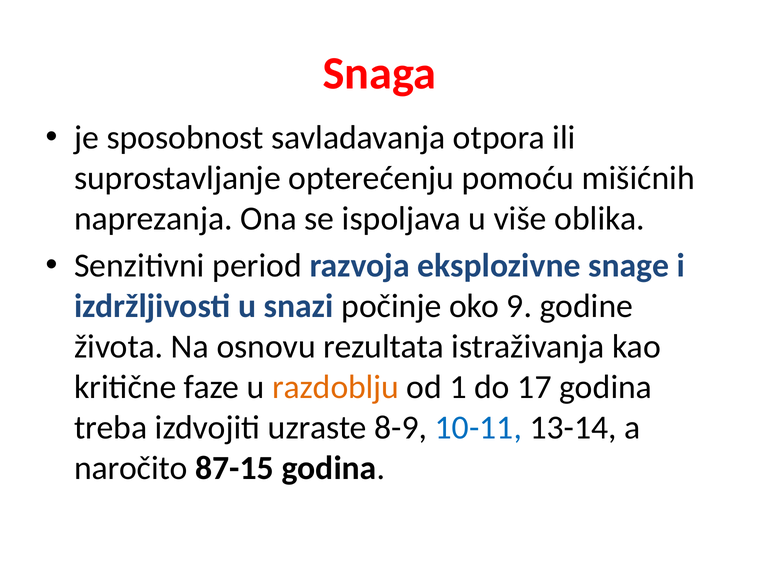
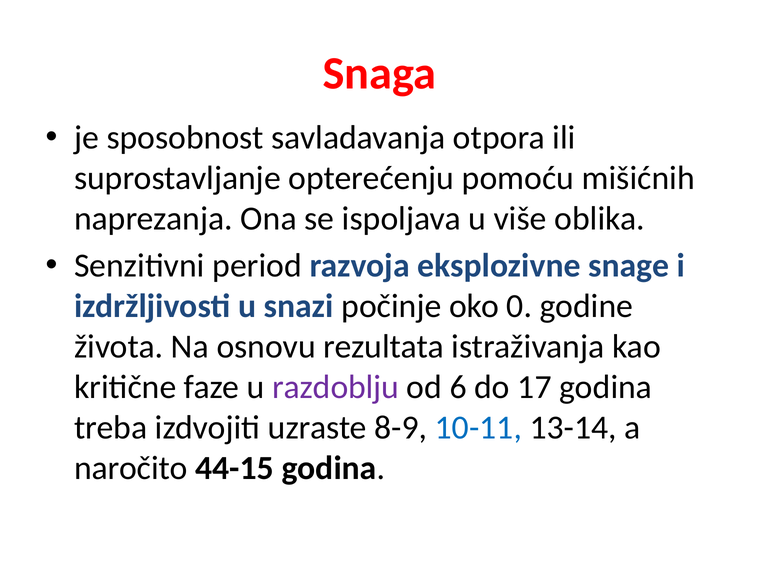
9: 9 -> 0 (519, 306)
razdoblju colour: orange -> purple (336, 387)
1: 1 -> 6 (458, 387)
87-15: 87-15 -> 44-15 (235, 468)
